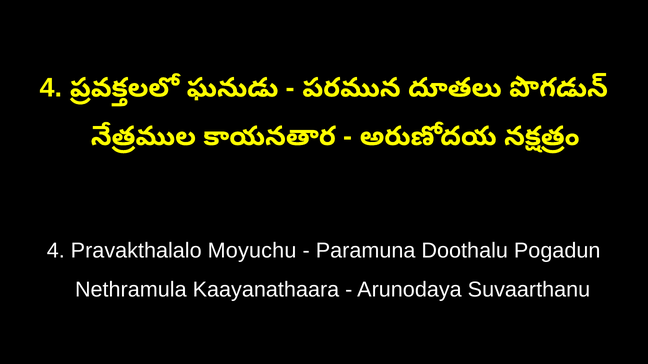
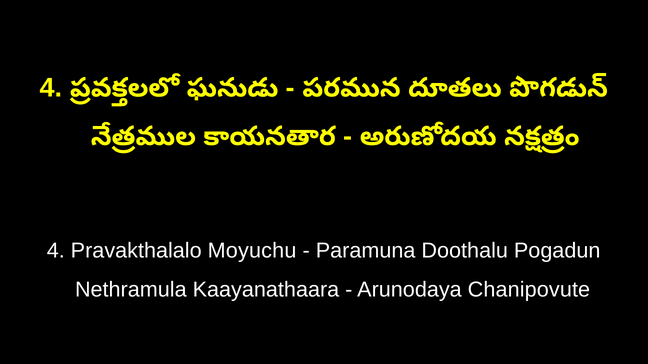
Suvaarthanu: Suvaarthanu -> Chanipovute (529, 290)
